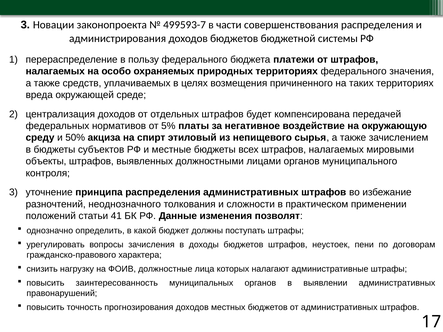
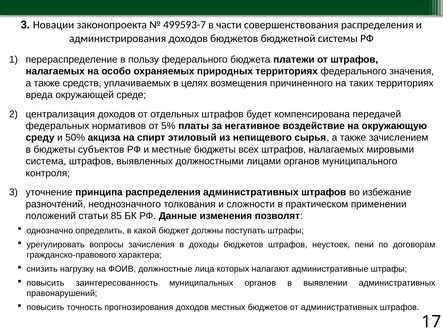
объекты: объекты -> система (46, 161)
41: 41 -> 85 (116, 216)
